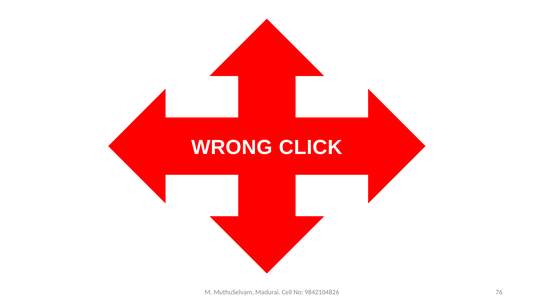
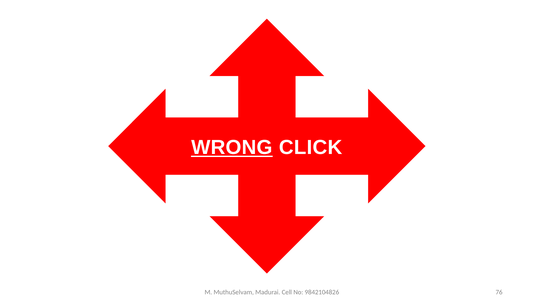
WRONG underline: none -> present (232, 148)
